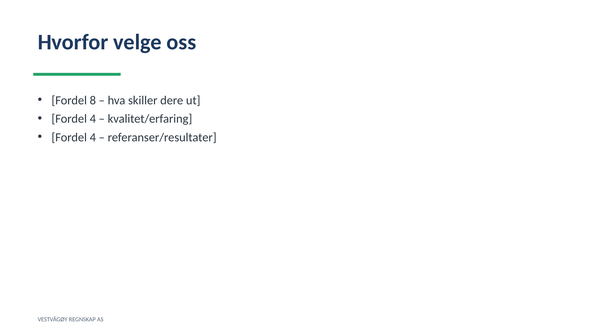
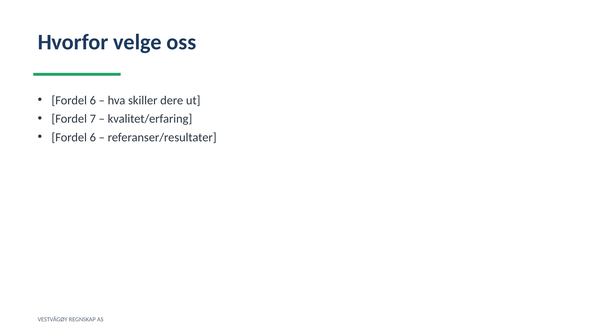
8: 8 -> 6 (93, 100)
4: 4 -> 7 (93, 119)
4: 4 -> 6 (93, 137)
